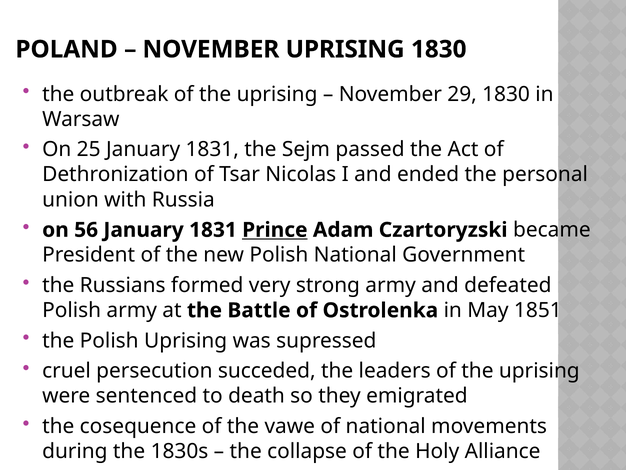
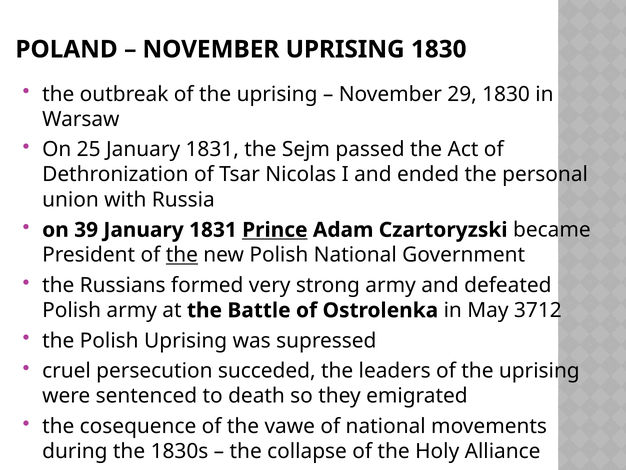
56: 56 -> 39 (86, 230)
the underline: none -> present (182, 255)
1851: 1851 -> 3712 (538, 310)
